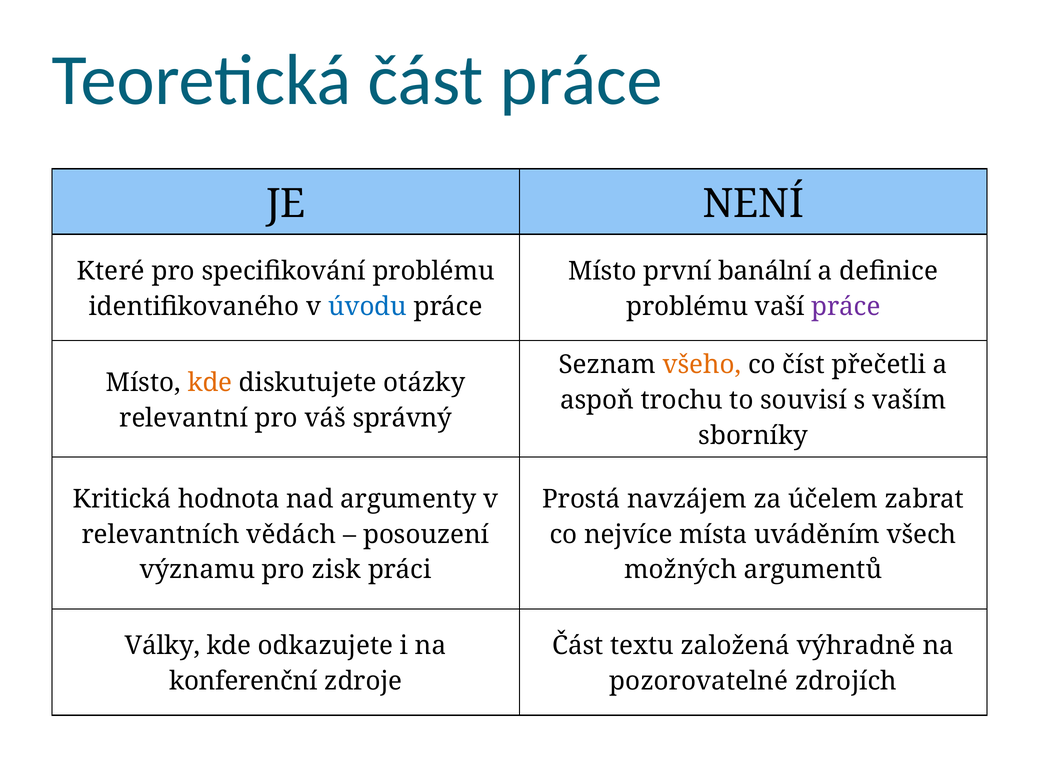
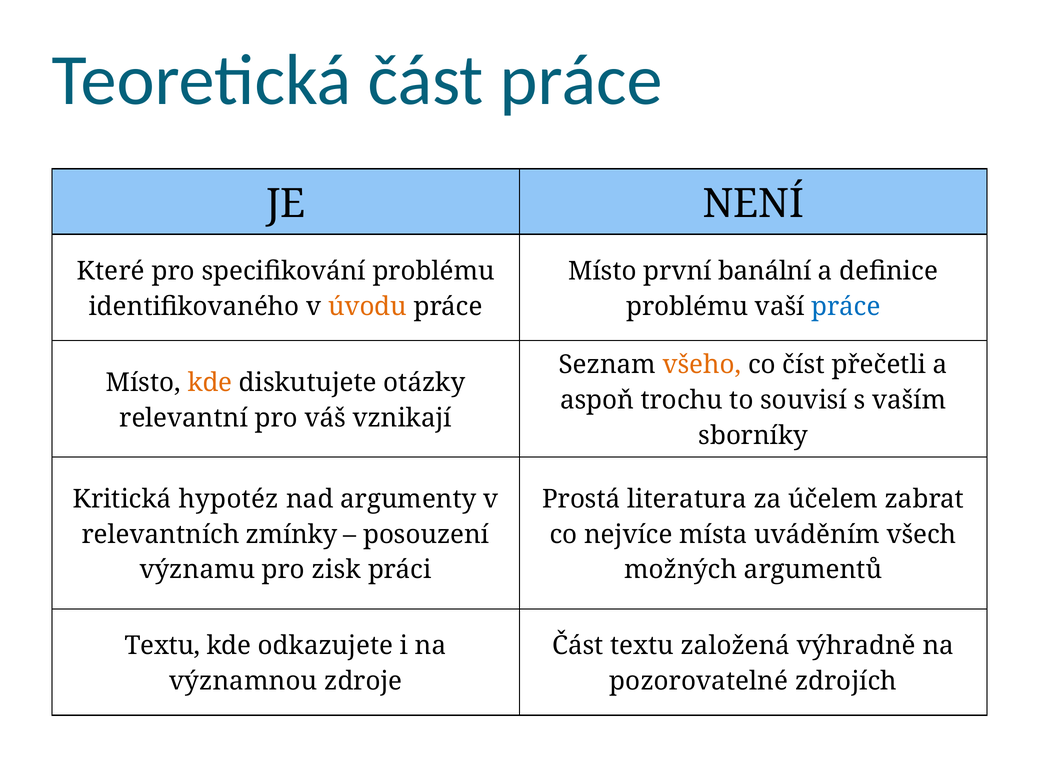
úvodu colour: blue -> orange (367, 306)
práce colour: purple -> blue (846, 306)
správný: správný -> vznikají (402, 418)
hodnota: hodnota -> hypotéz (229, 499)
navzájem: navzájem -> literatura (687, 499)
vědách: vědách -> zmínky (292, 534)
Války: Války -> Textu (163, 645)
konferenční: konferenční -> významnou (243, 681)
